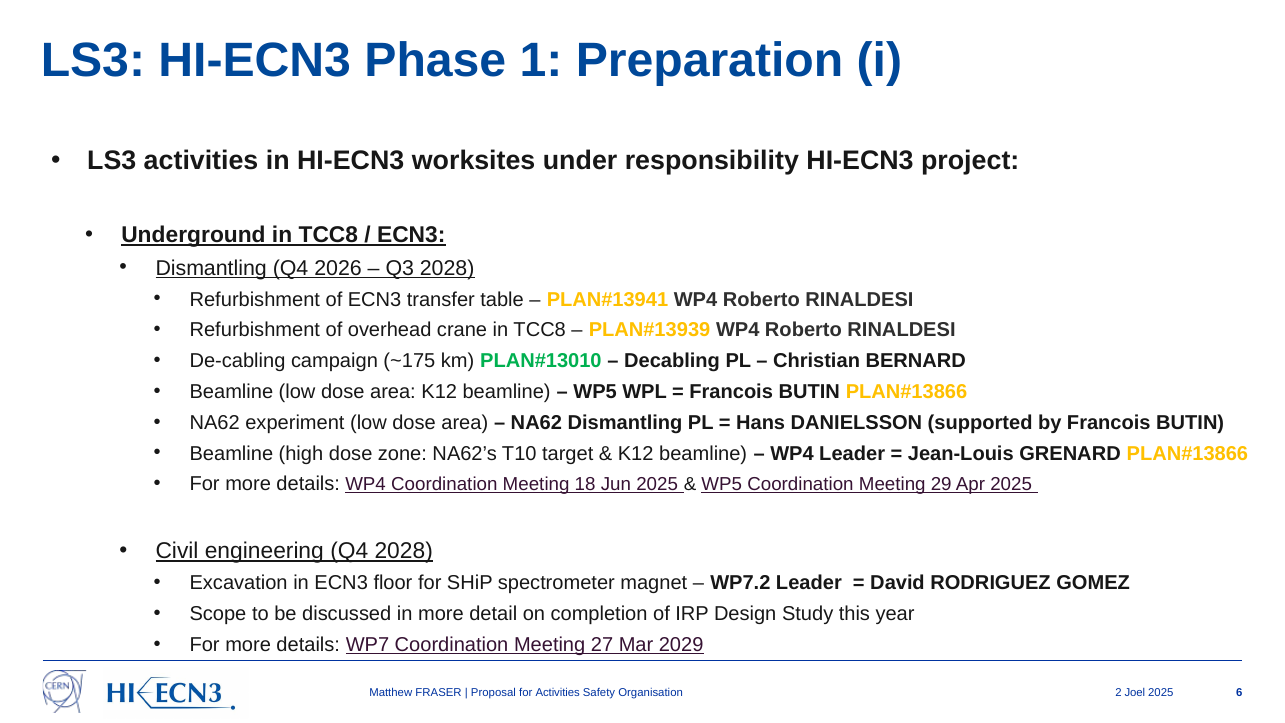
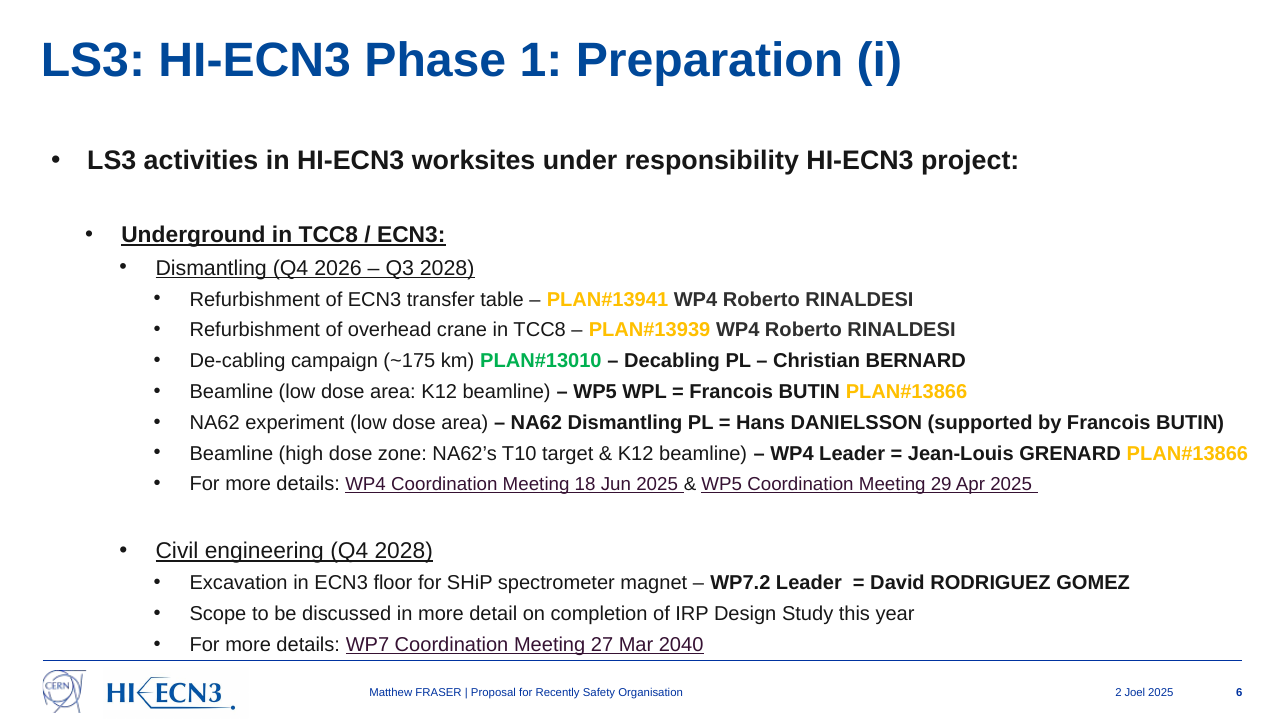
2029: 2029 -> 2040 (681, 644)
for Activities: Activities -> Recently (558, 692)
